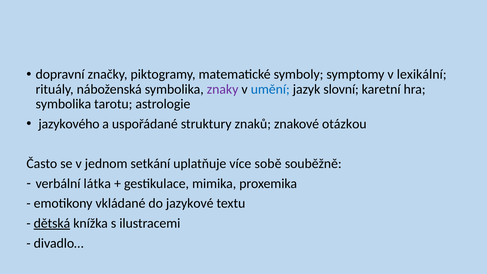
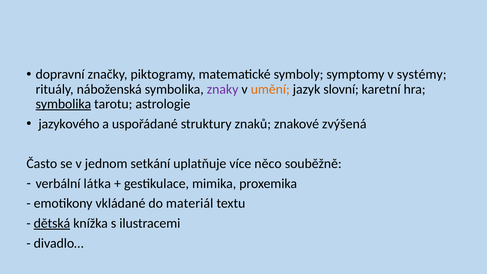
lexikální: lexikální -> systémy (422, 74)
umění colour: blue -> orange (270, 89)
symbolika underline: none -> present (63, 104)
otázkou: otázkou -> zvýšená (344, 124)
sobě: sobě -> něco (268, 164)
jazykové: jazykové -> materiál (190, 203)
